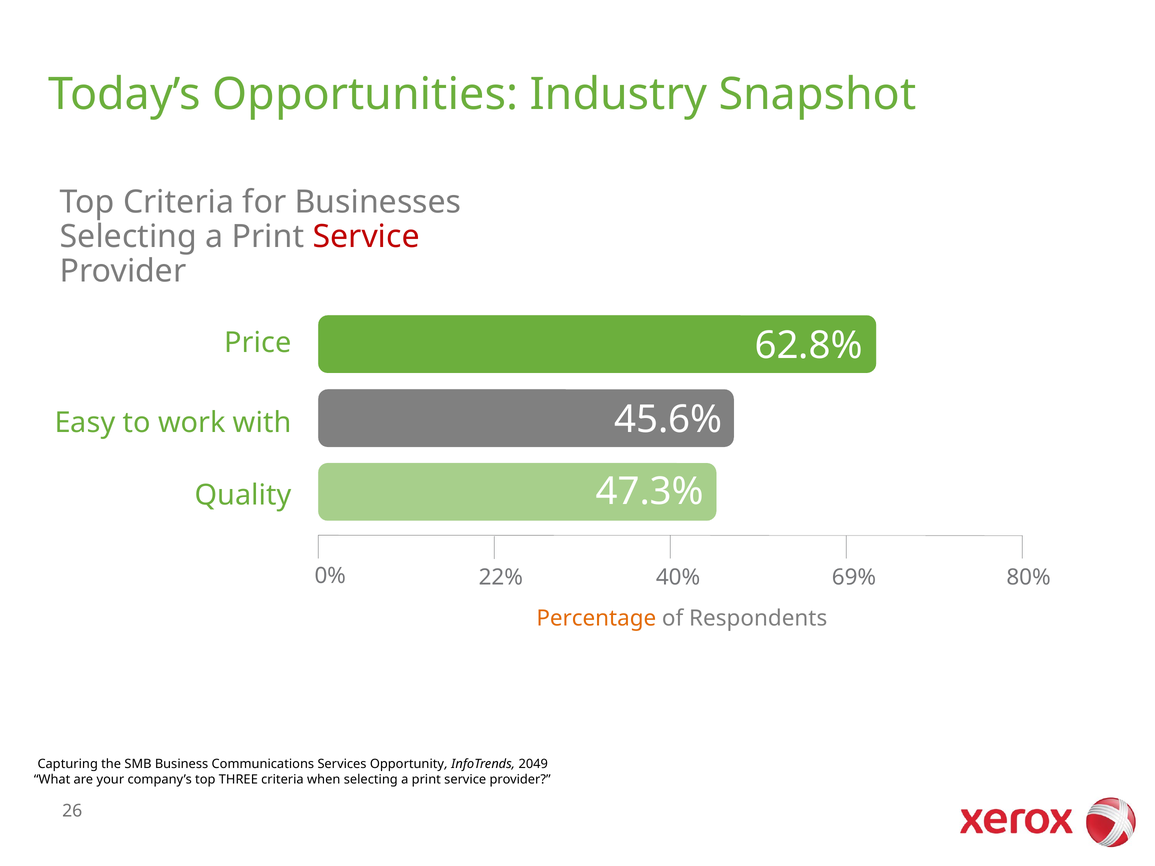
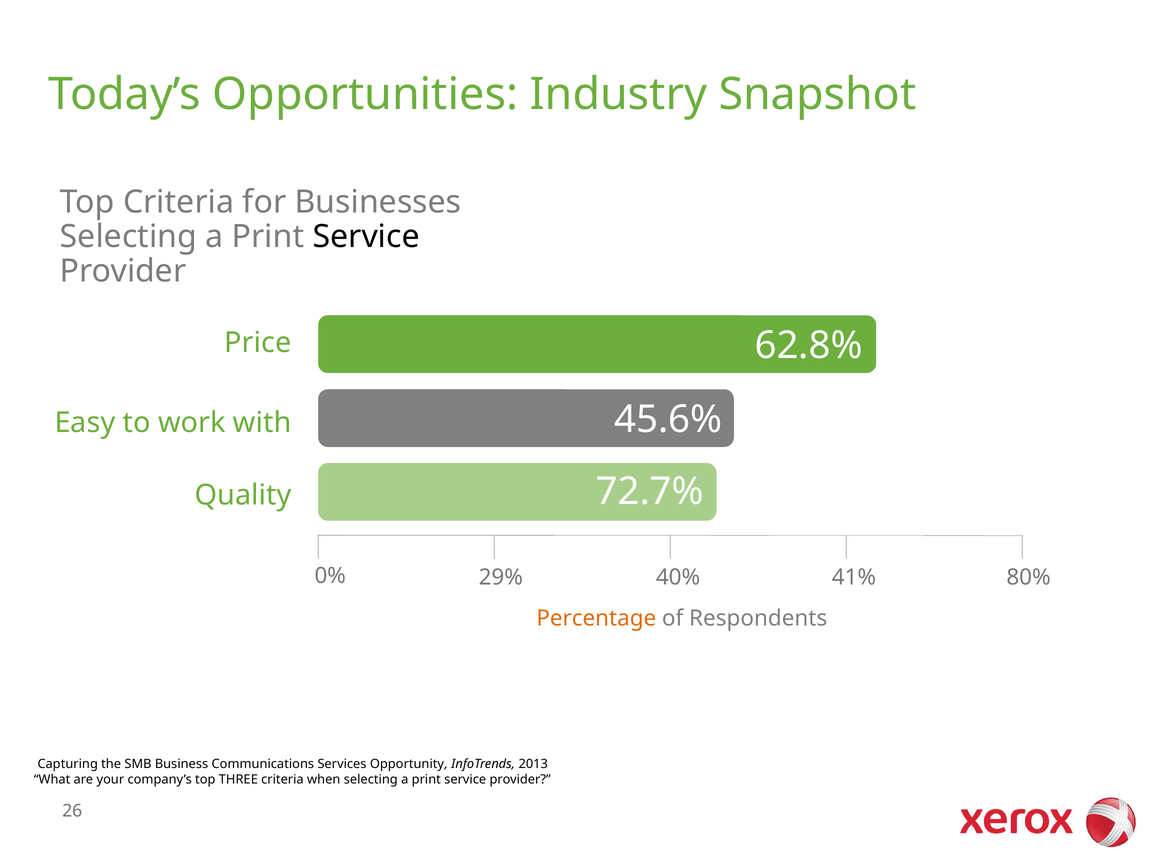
Service colour: red -> black (366, 237)
47.3%: 47.3% -> 72.7% (650, 492)
22%: 22% -> 29% (501, 577)
69%: 69% -> 41% (854, 577)
2049: 2049 -> 2013 (533, 764)
